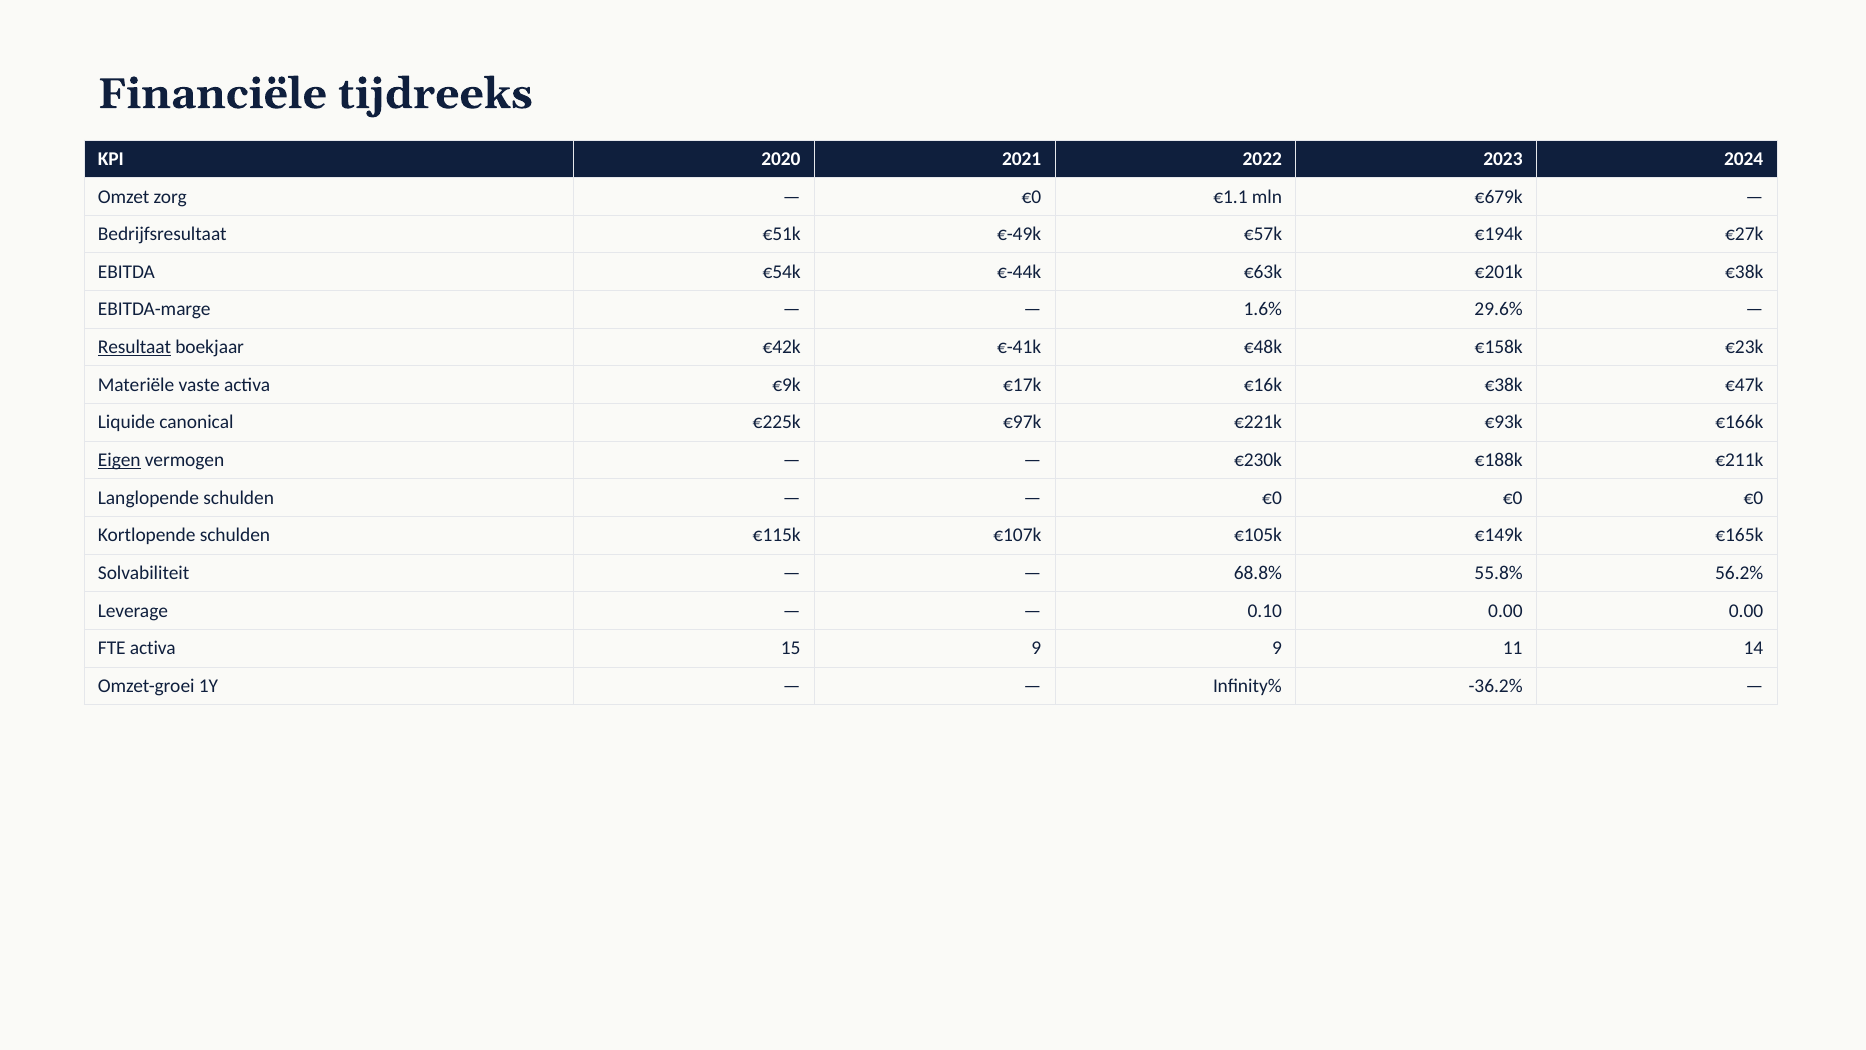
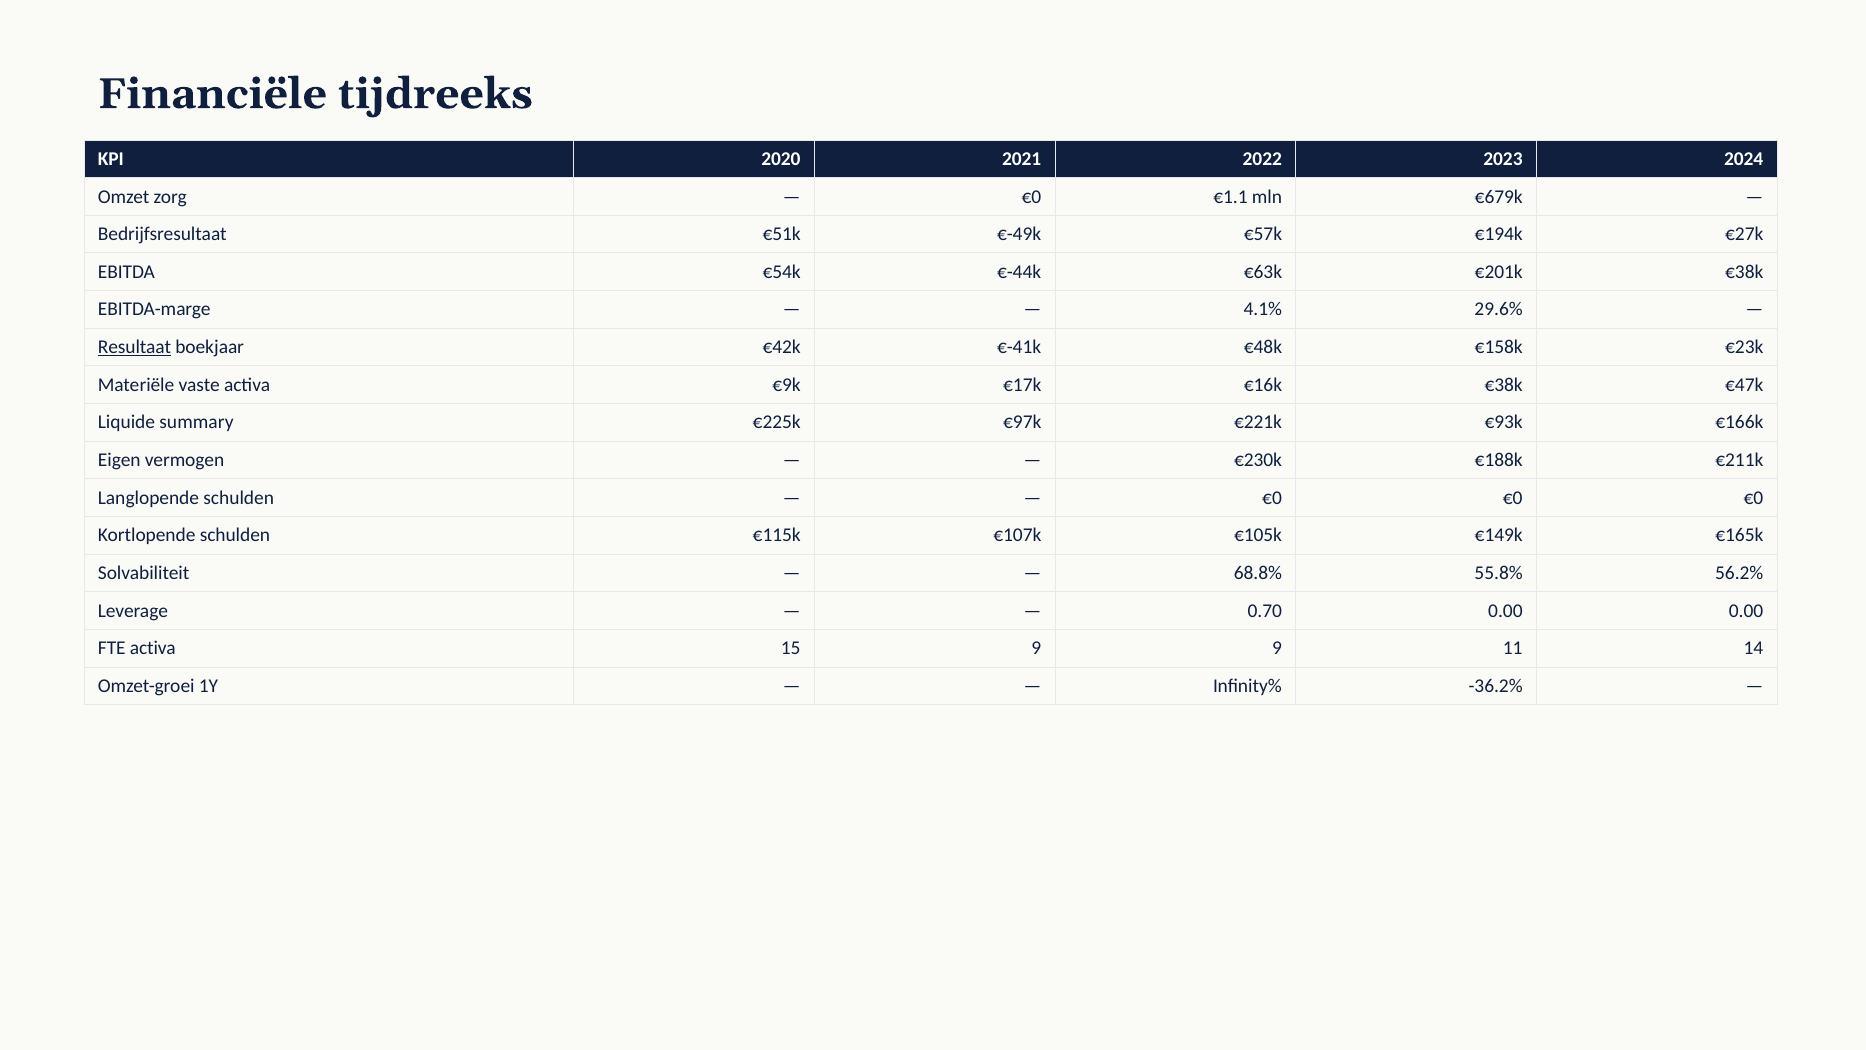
1.6%: 1.6% -> 4.1% (1263, 309)
canonical: canonical -> summary (196, 422)
Eigen underline: present -> none (119, 460)
0.10: 0.10 -> 0.70 (1265, 611)
